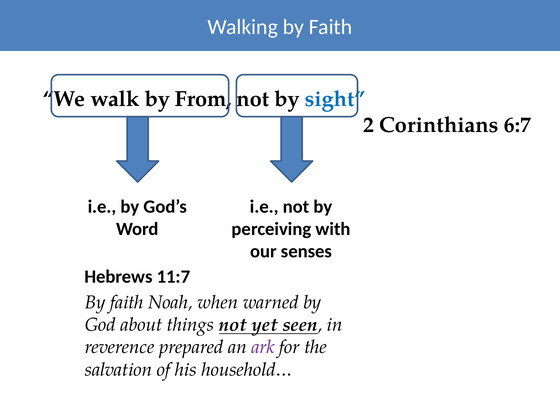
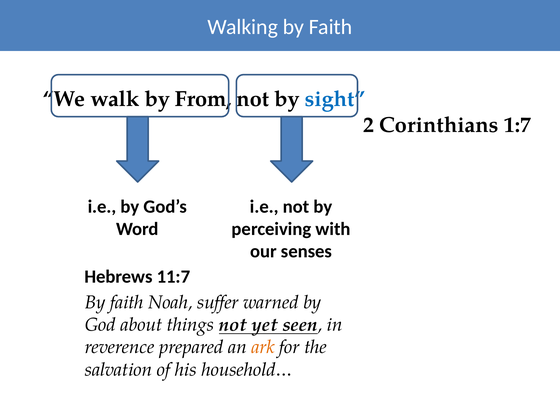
6:7: 6:7 -> 1:7 (517, 125)
when: when -> suffer (218, 302)
ark colour: purple -> orange (263, 347)
